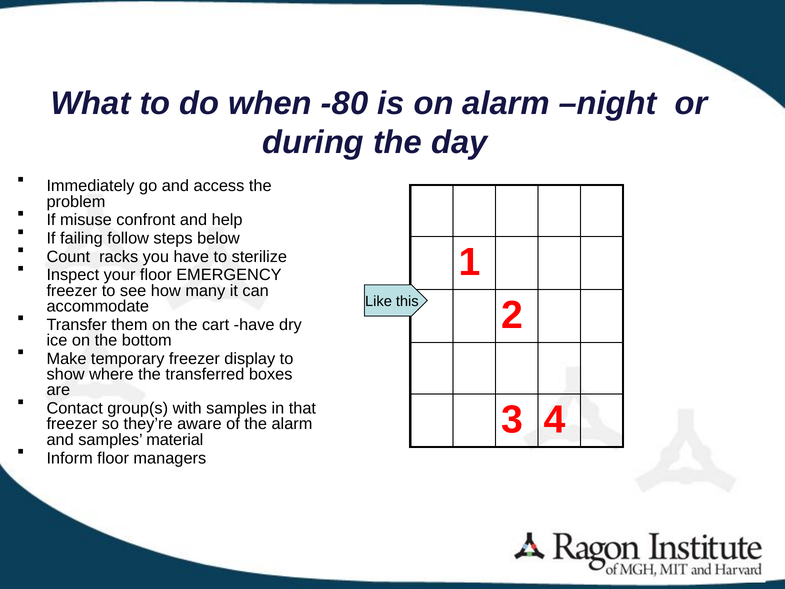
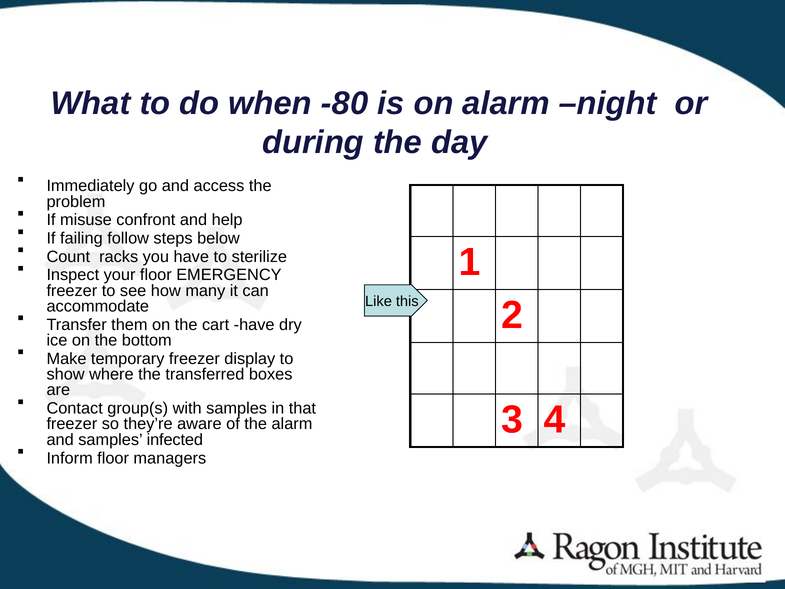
material: material -> infected (175, 440)
